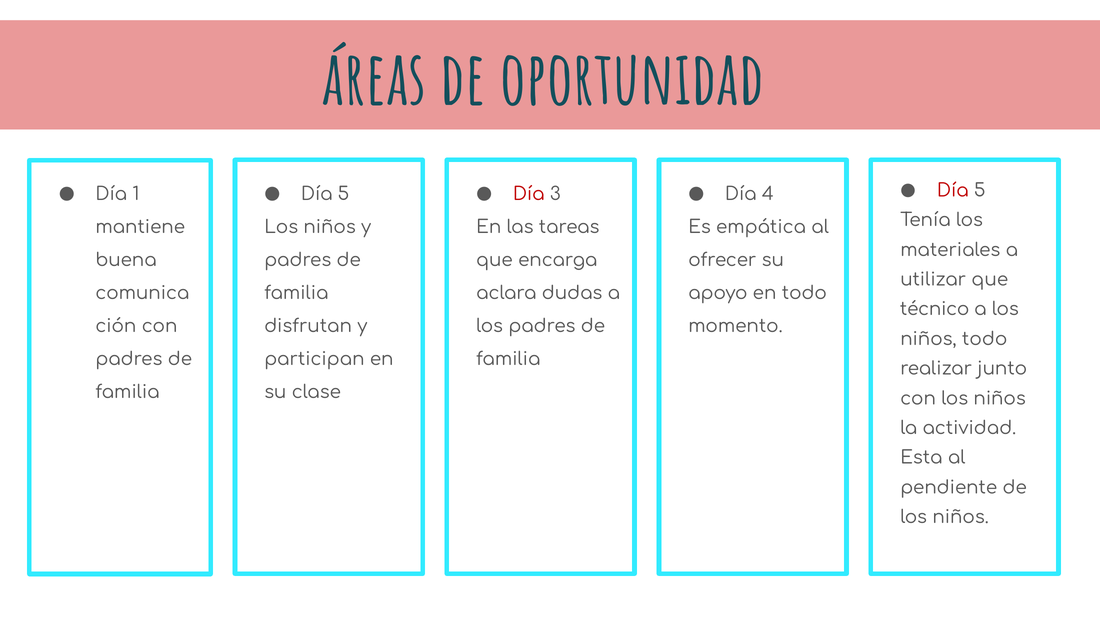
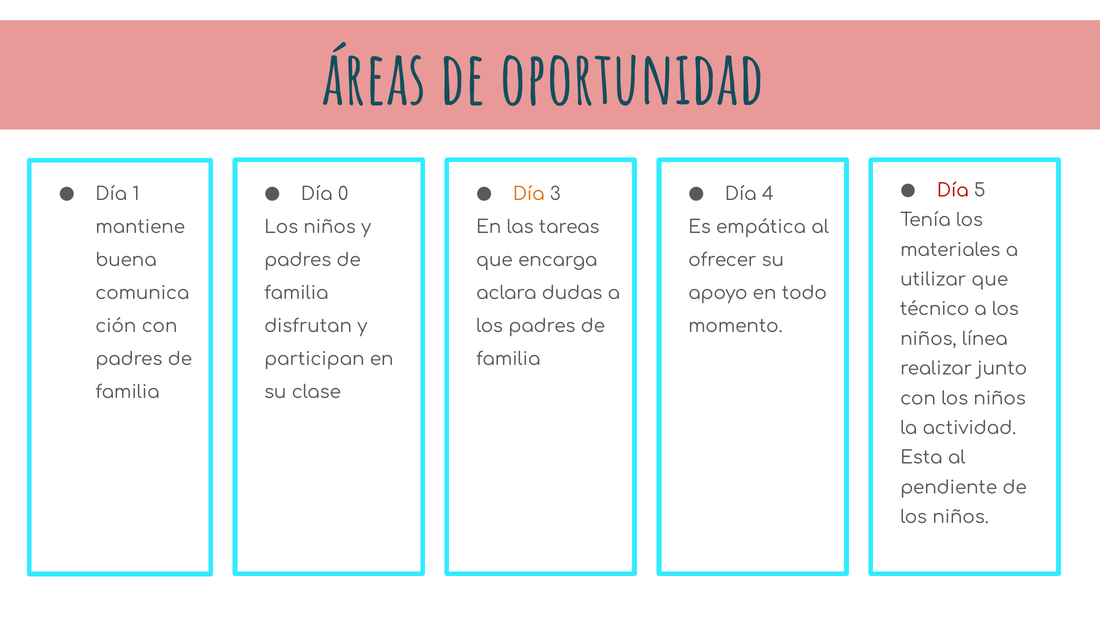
5: 5 -> 0 (343, 194)
Día colour: red -> orange (529, 194)
niños todo: todo -> línea (985, 339)
